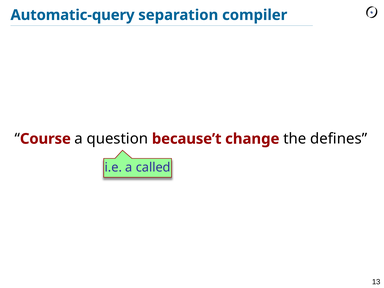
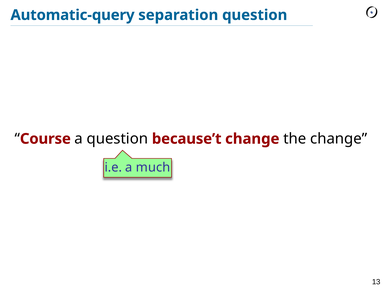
separation compiler: compiler -> question (255, 15)
the defines: defines -> change (339, 139)
called: called -> much (153, 167)
